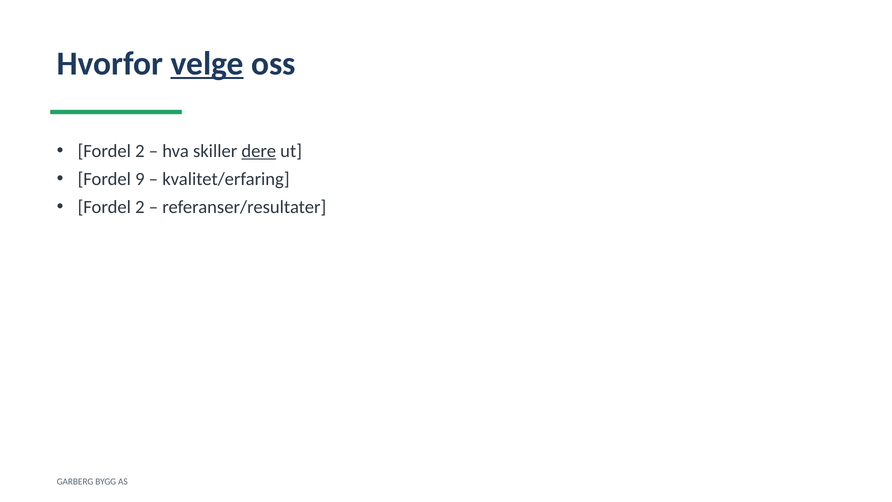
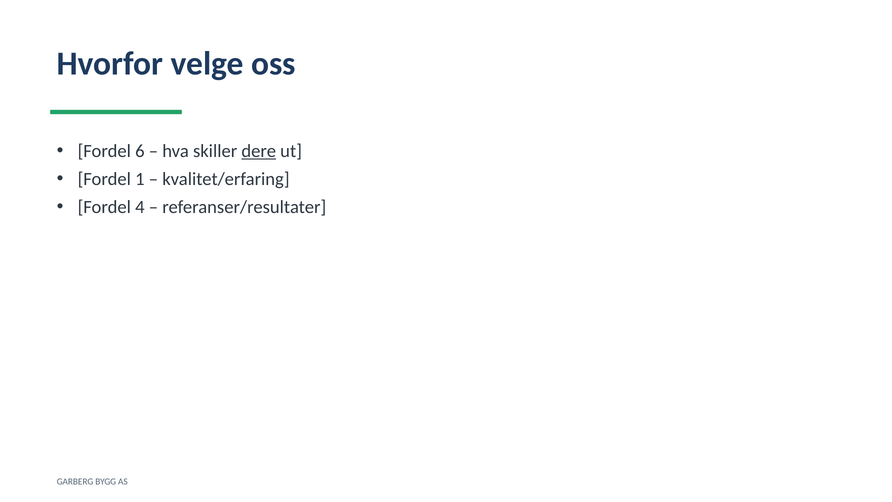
velge underline: present -> none (207, 64)
2: 2 -> 6 (140, 151)
9: 9 -> 1 (140, 179)
2: 2 -> 4 (140, 207)
